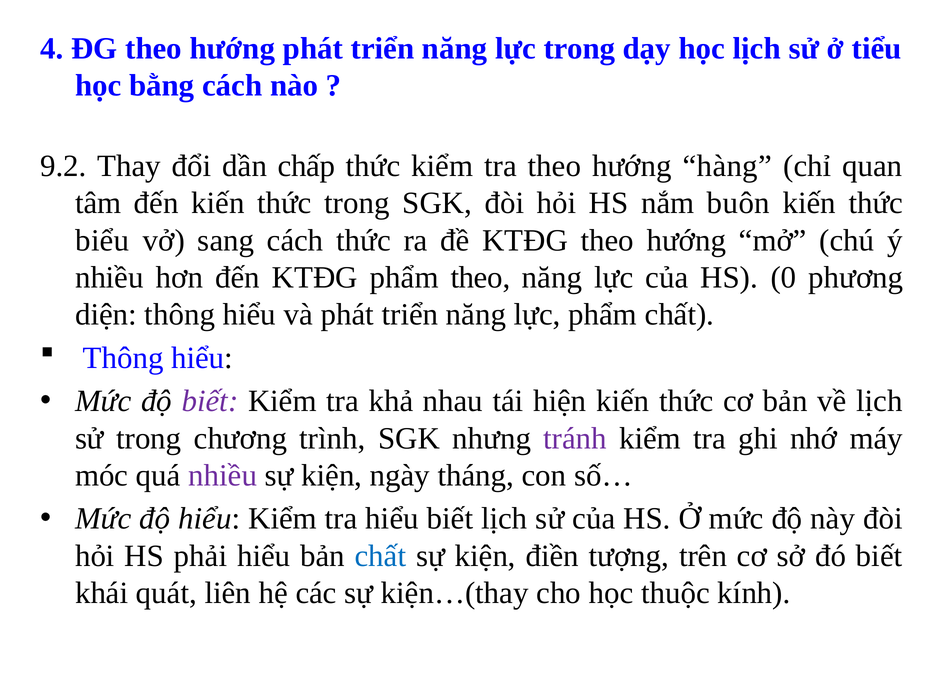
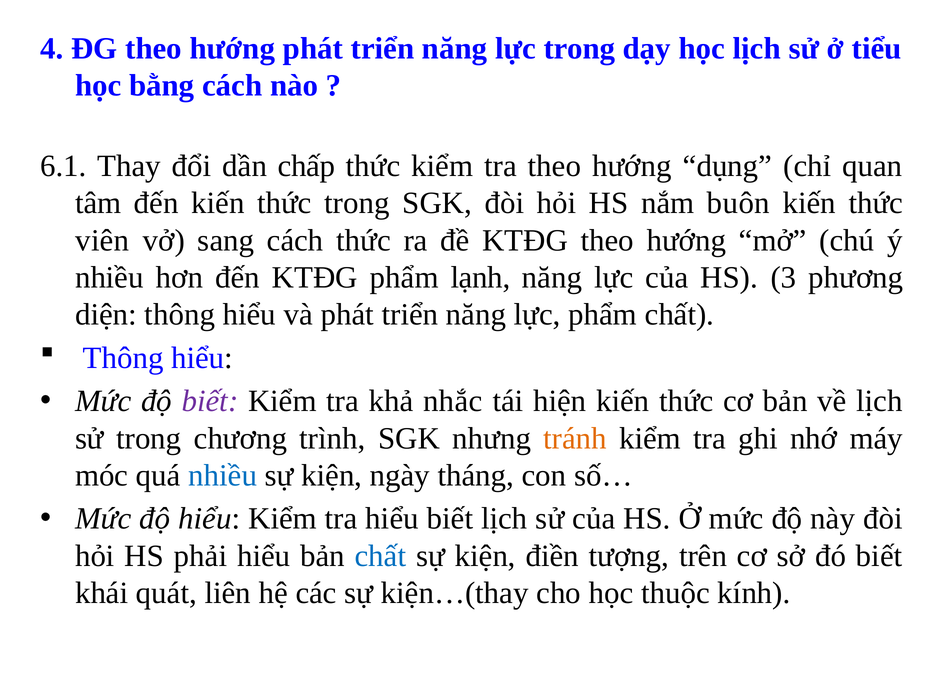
9.2: 9.2 -> 6.1 (63, 166)
hàng: hàng -> dụng (727, 166)
biểu: biểu -> viên (102, 240)
phẩm theo: theo -> lạnh (480, 277)
0: 0 -> 3 (784, 277)
nhau: nhau -> nhắc (453, 401)
tránh colour: purple -> orange (575, 438)
nhiều colour: purple -> blue (223, 475)
